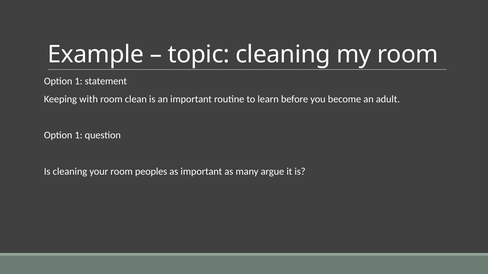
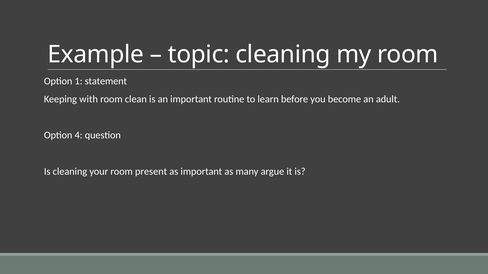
1: 1 -> 4 (79, 135)
peoples: peoples -> present (151, 172)
